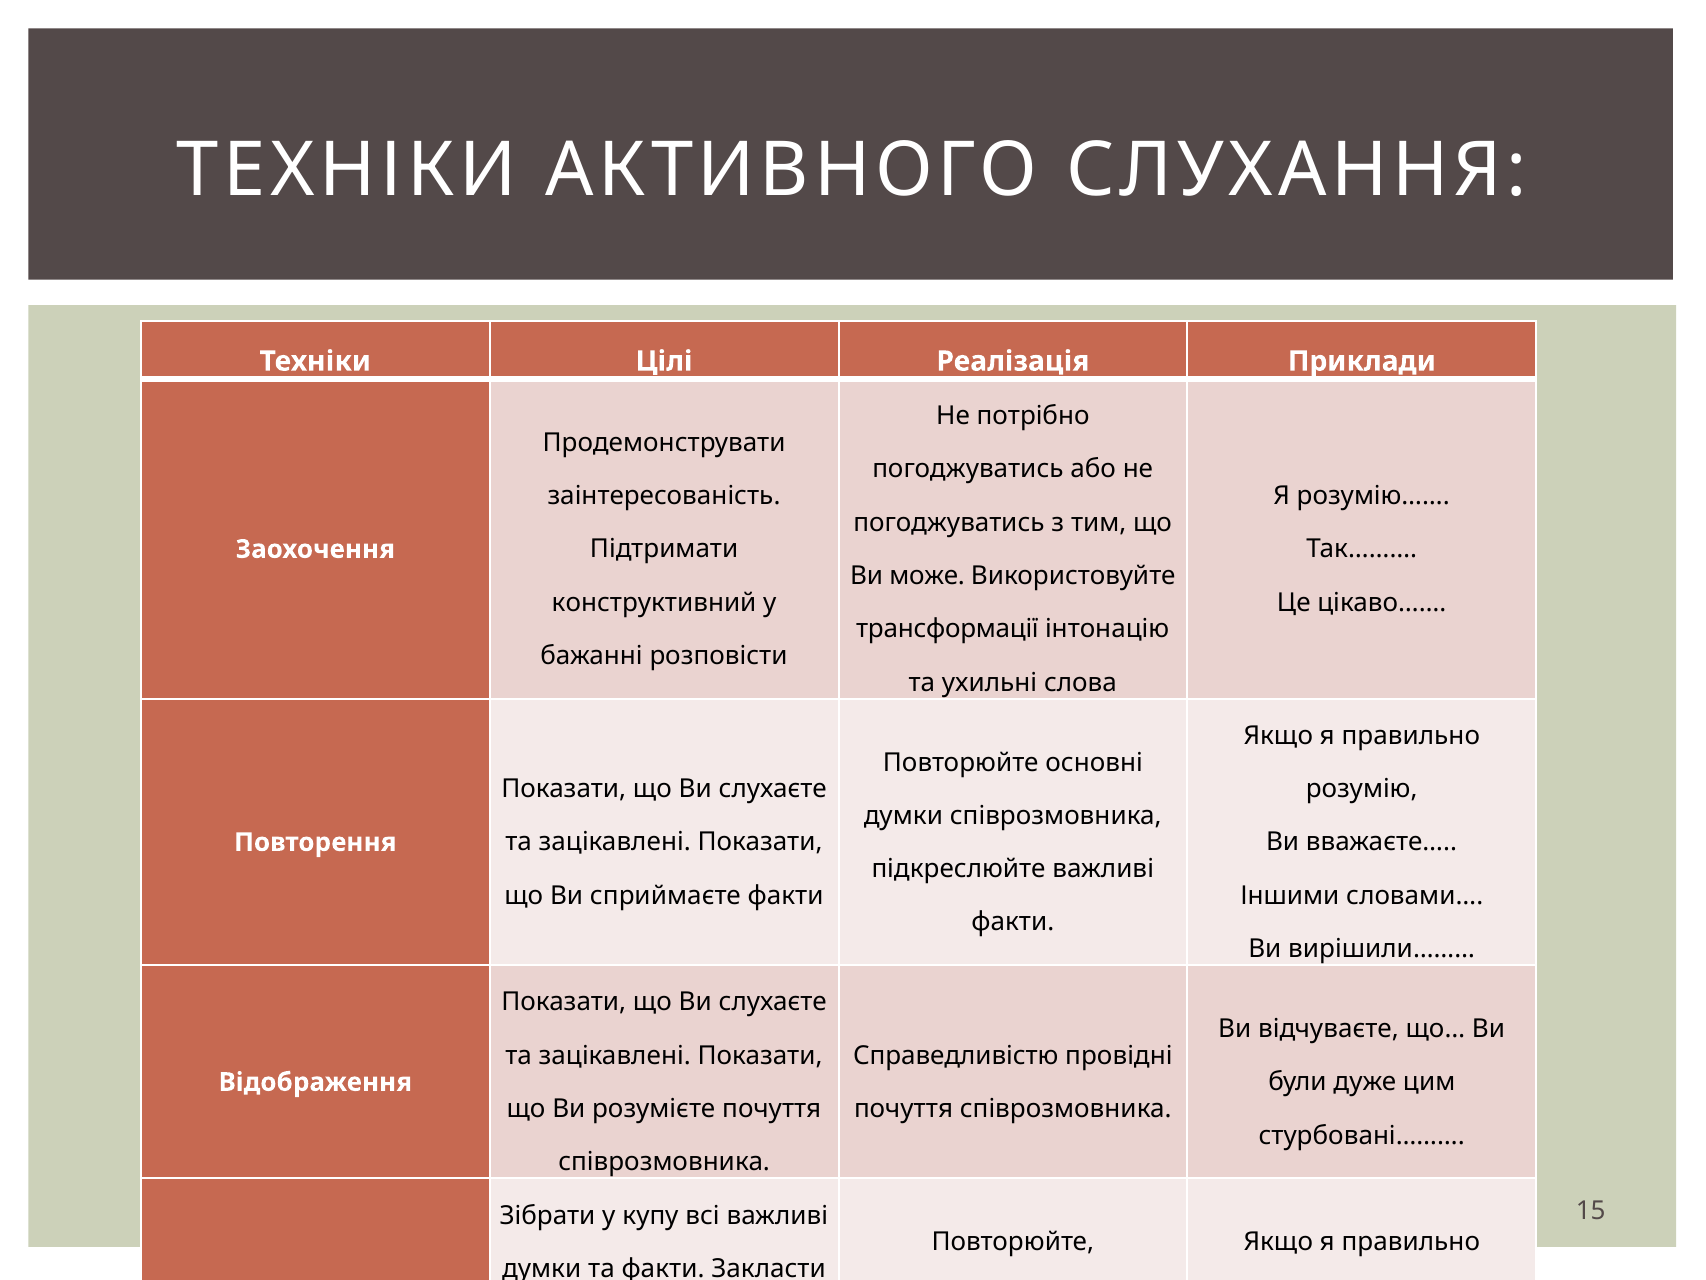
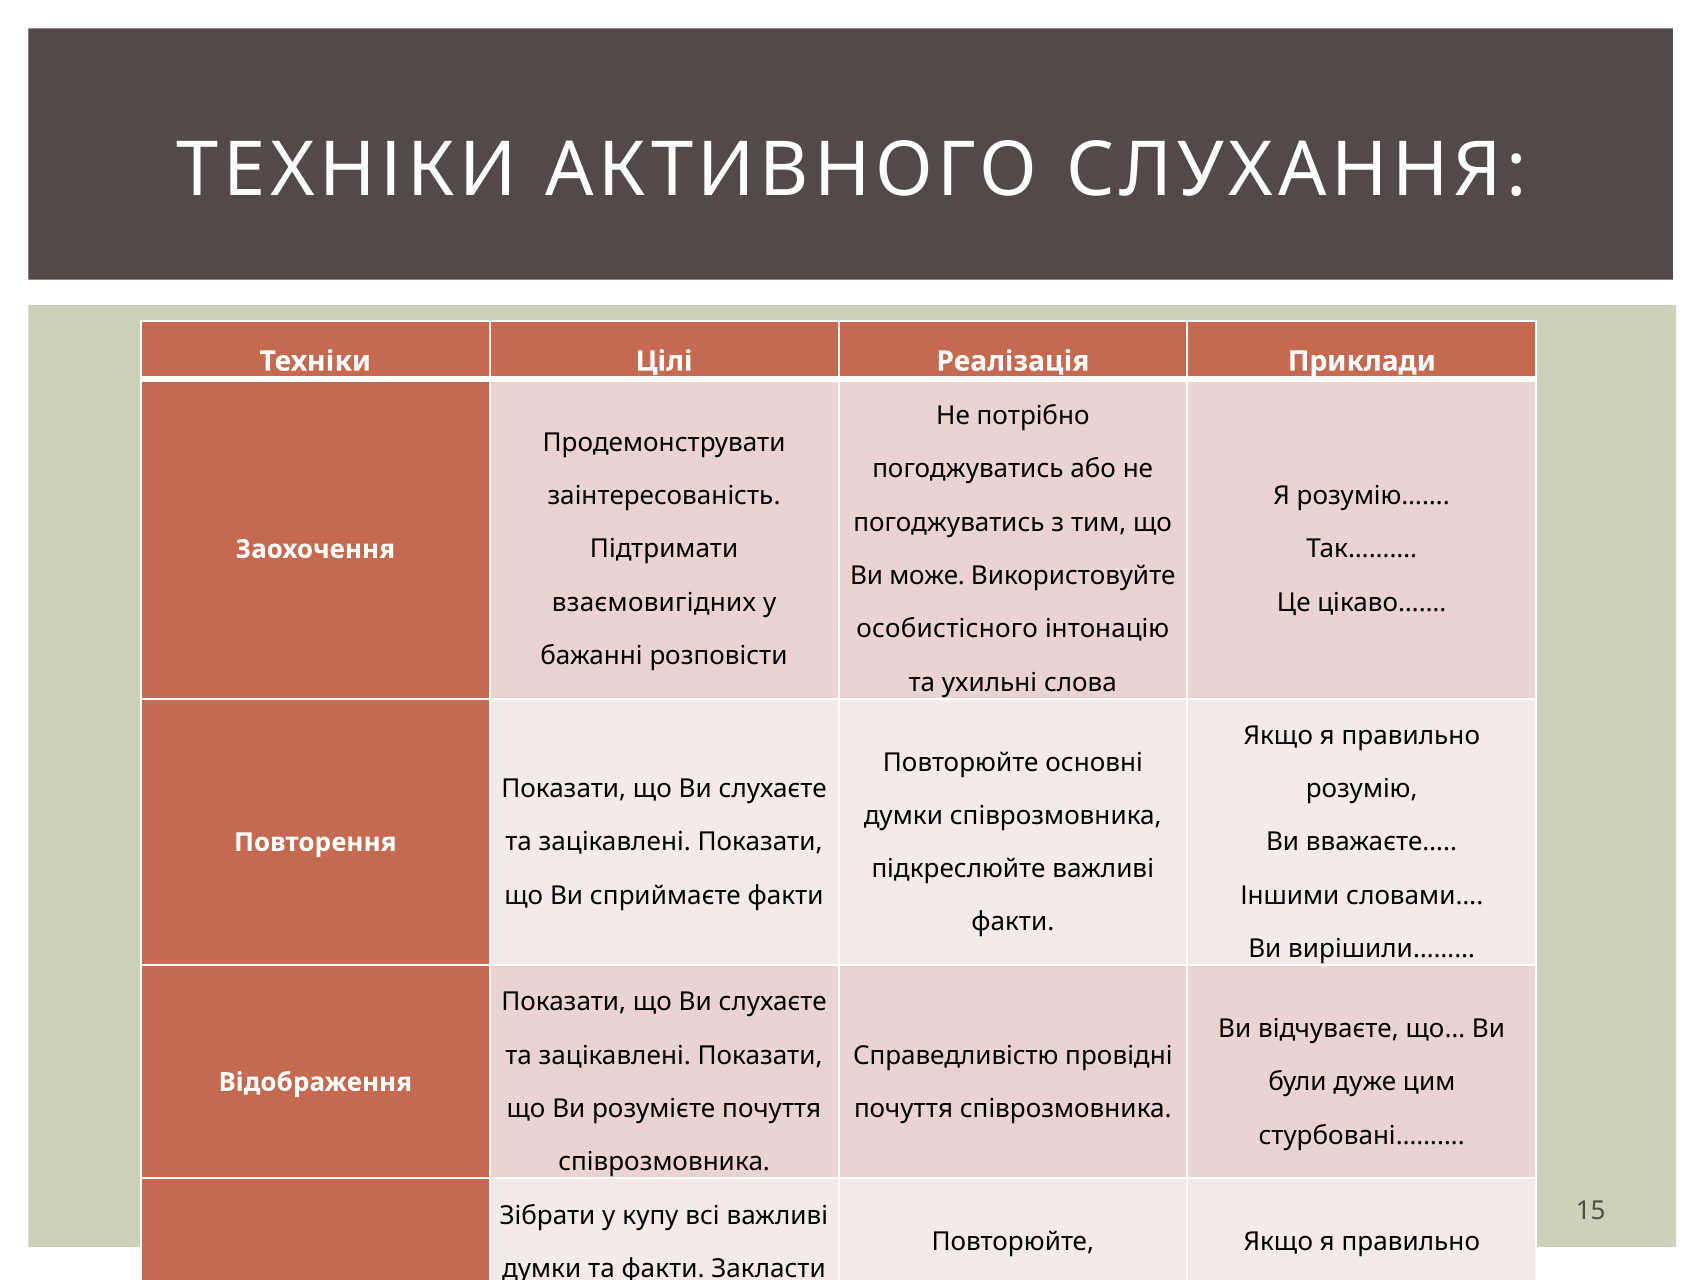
конструктивний: конструктивний -> взаємовигідних (654, 602)
трансформації: трансформації -> особистісного (947, 629)
